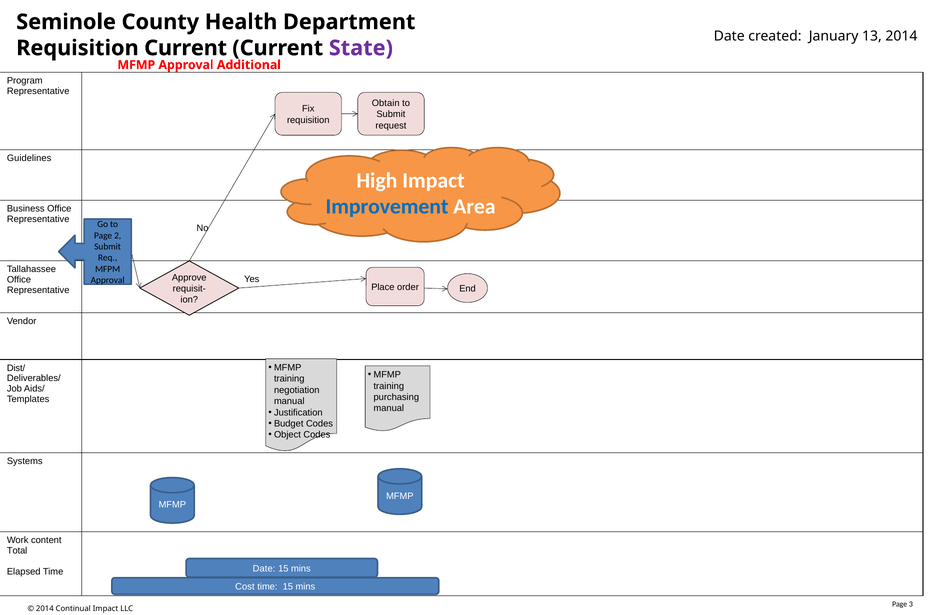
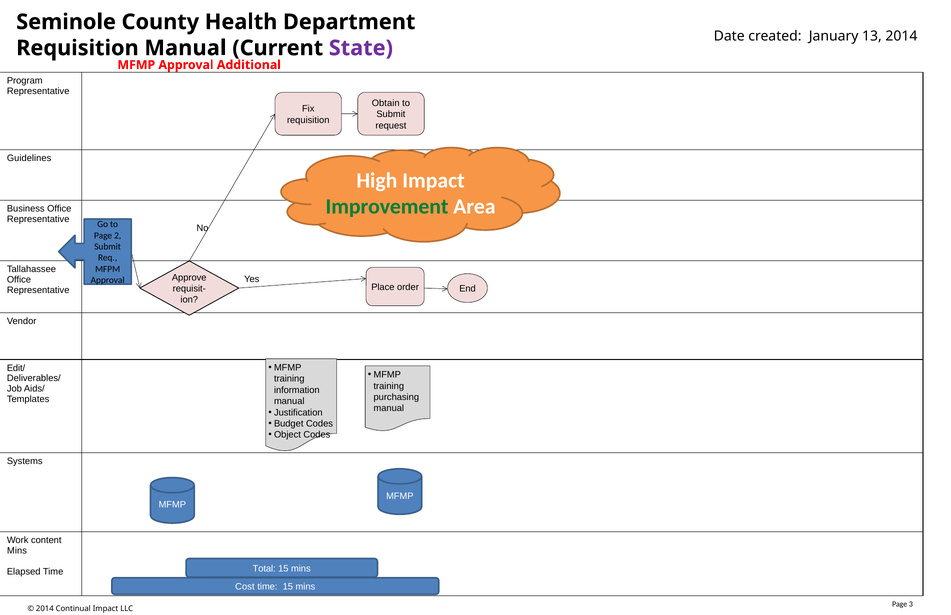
Requisition Current: Current -> Manual (185, 48)
Improvement colour: blue -> green (387, 207)
Dist/: Dist/ -> Edit/ (16, 368)
negotiation: negotiation -> information (297, 390)
Total: Total -> Mins (17, 551)
Date: Date -> Total (264, 569)
